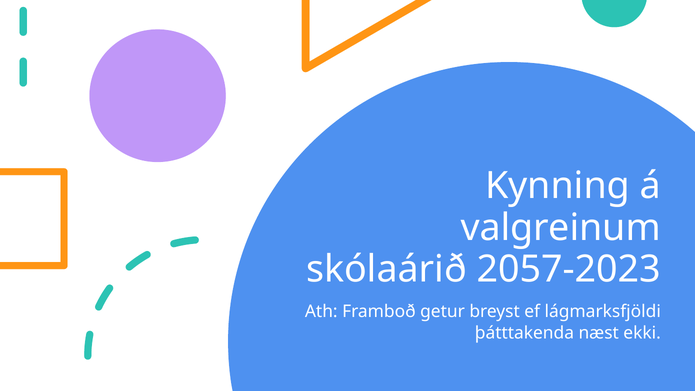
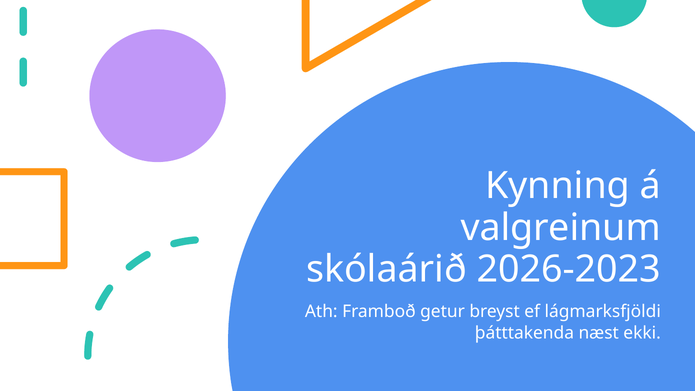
2057-2023: 2057-2023 -> 2026-2023 (569, 269)
